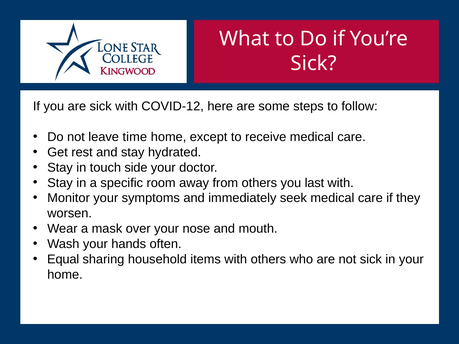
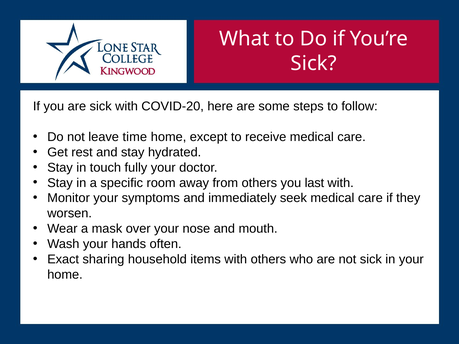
COVID-12: COVID-12 -> COVID-20 (173, 106)
side: side -> fully (136, 168)
Equal: Equal -> Exact (63, 259)
